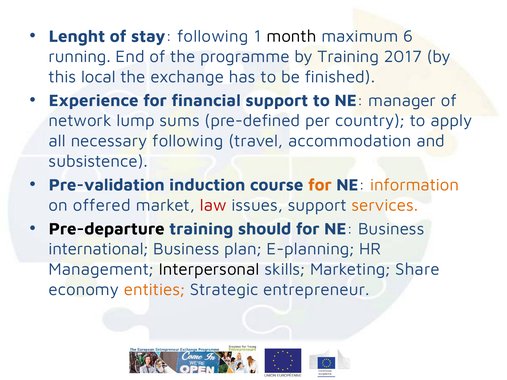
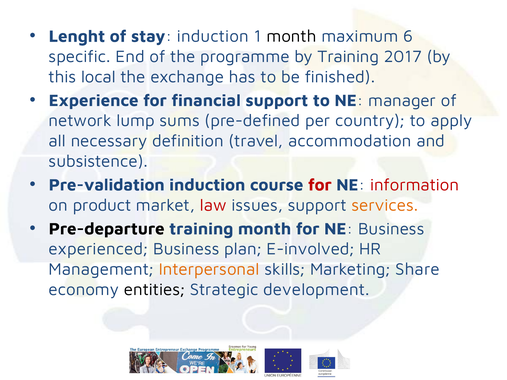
stay following: following -> induction (213, 36)
running: running -> specific (80, 57)
necessary following: following -> definition (188, 141)
for colour: orange -> red (320, 185)
information colour: orange -> red (415, 185)
offered: offered -> product (102, 205)
training should: should -> month (265, 229)
international: international -> experienced (98, 249)
E-planning: E-planning -> E-involved (310, 249)
Interpersonal colour: black -> orange (209, 269)
entities colour: orange -> black (154, 290)
entrepreneur: entrepreneur -> development (316, 290)
